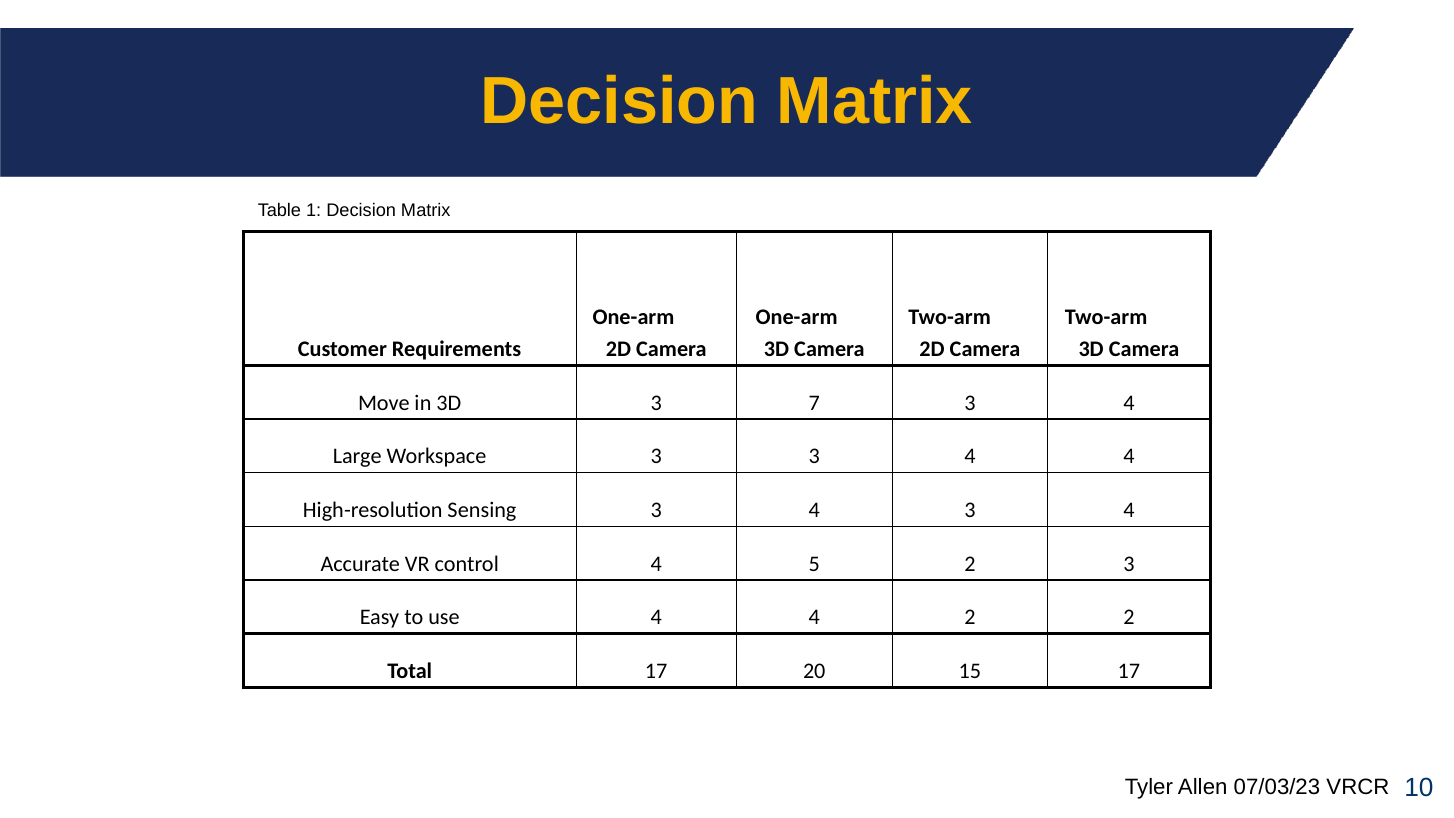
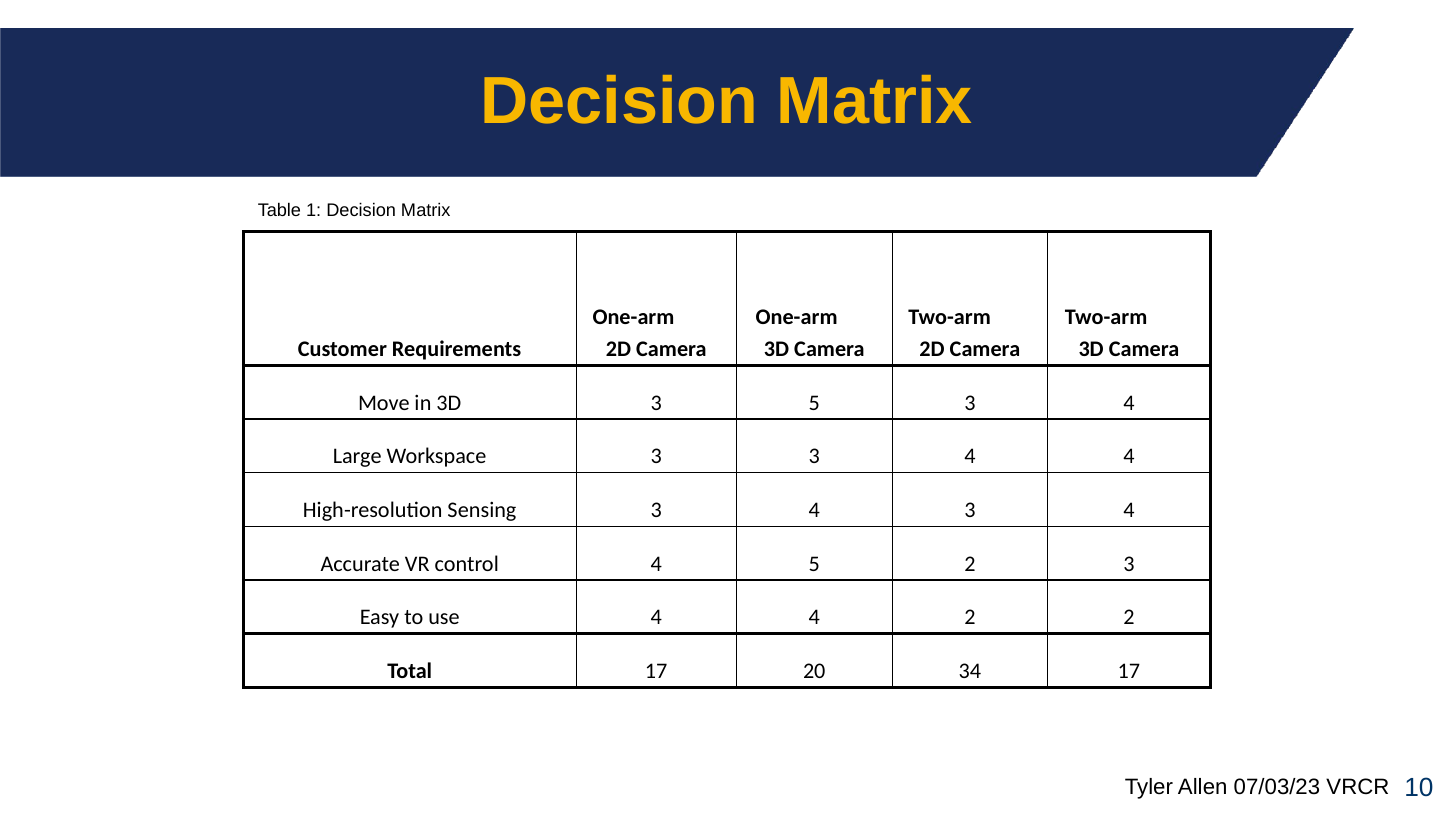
3 7: 7 -> 5 (814, 403)
15: 15 -> 34 (970, 671)
